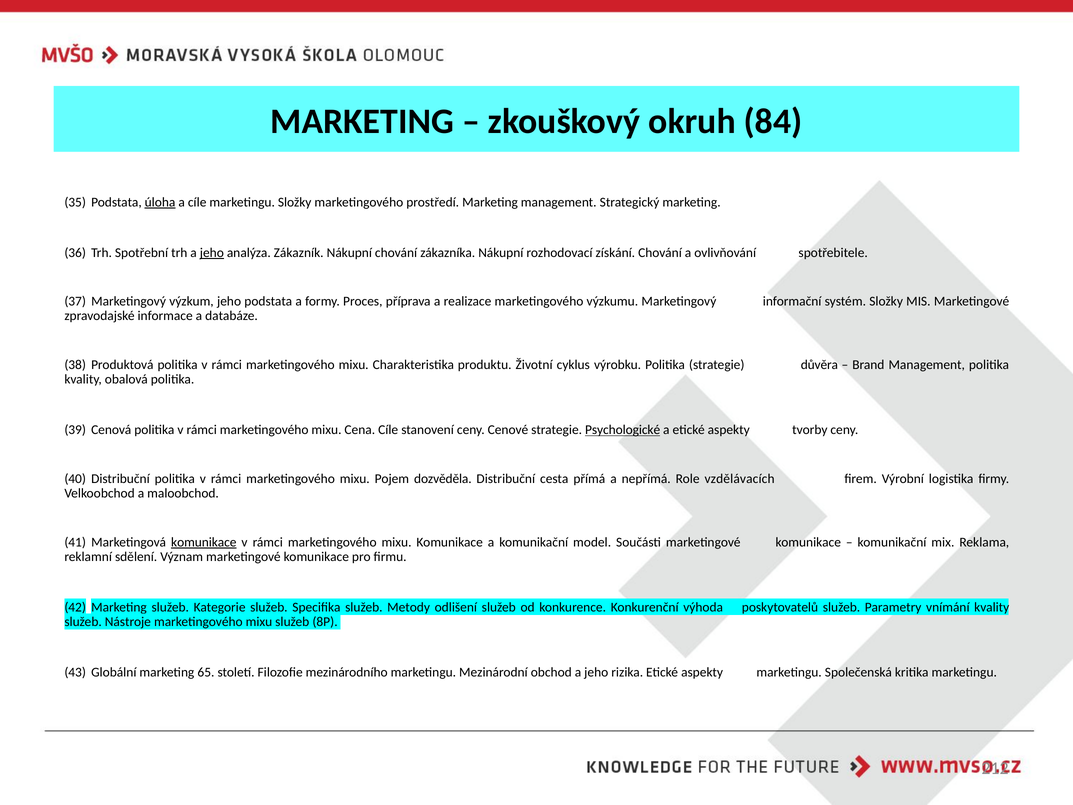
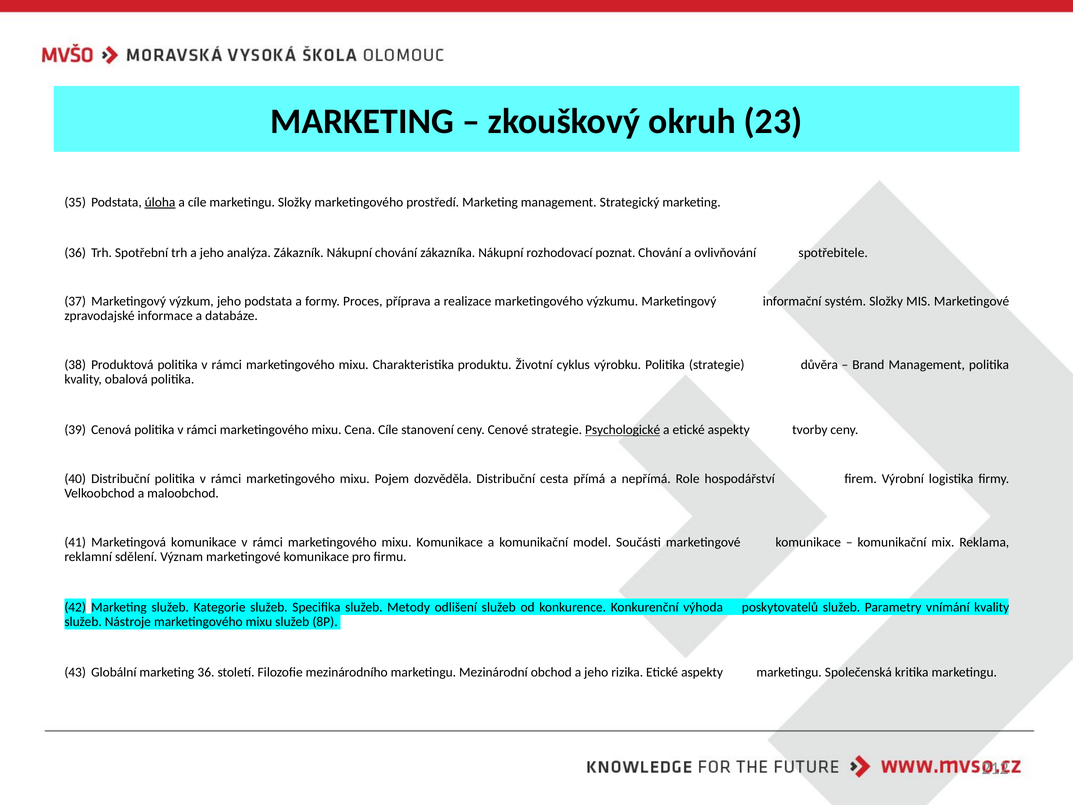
84: 84 -> 23 (773, 121)
jeho underline: present -> none (212, 253)
získání: získání -> poznat (615, 253)
vzdělávacích: vzdělávacích -> hospodářství (740, 479)
komunikace underline: present -> none (204, 542)
Globální marketing 65: 65 -> 36 (206, 672)
